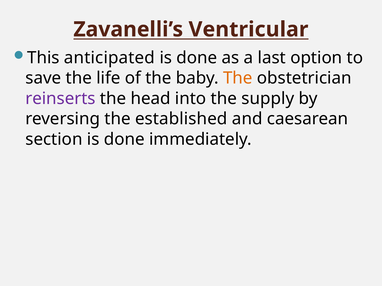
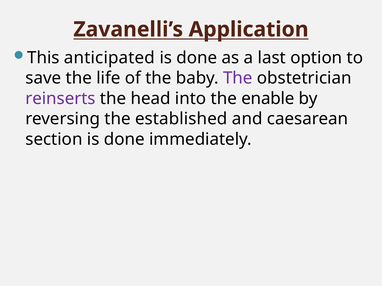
Ventricular: Ventricular -> Application (249, 29)
The colour: orange -> purple (238, 78)
supply: supply -> enable (268, 99)
